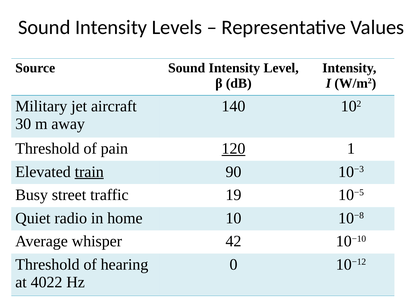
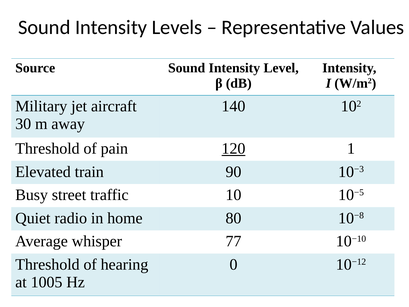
train underline: present -> none (89, 172)
19: 19 -> 10 (233, 195)
10: 10 -> 80 (233, 218)
42: 42 -> 77 (233, 241)
4022: 4022 -> 1005 (47, 282)
